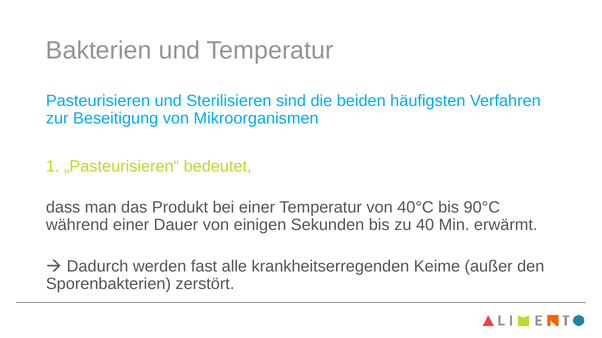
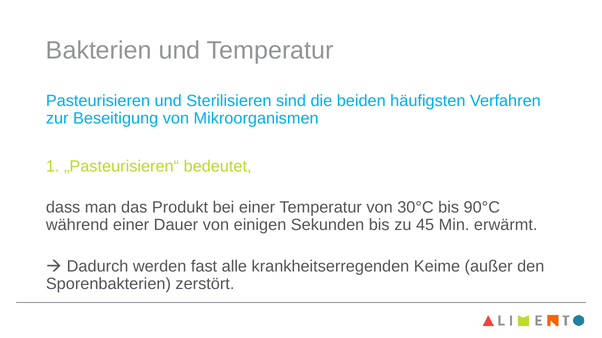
40°C: 40°C -> 30°C (415, 208)
40: 40 -> 45 (425, 226)
